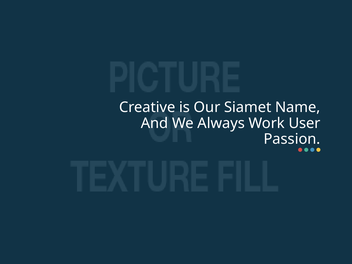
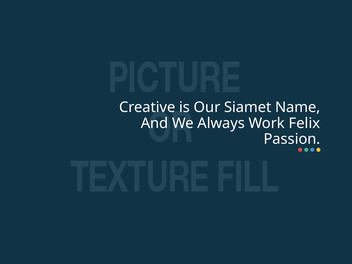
User: User -> Felix (304, 123)
